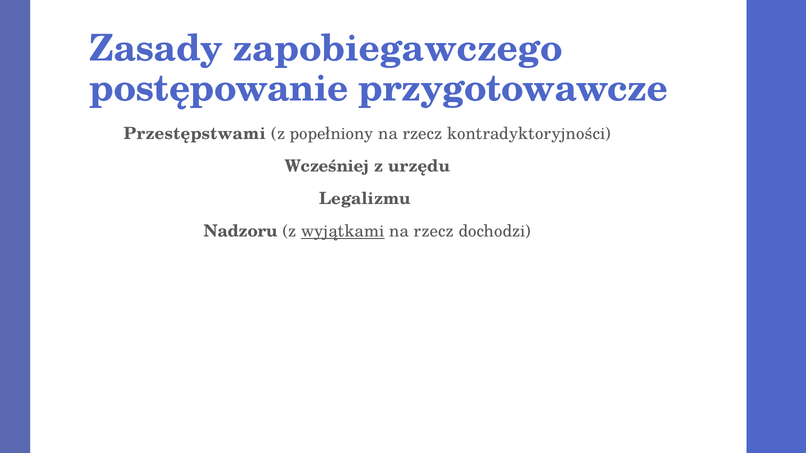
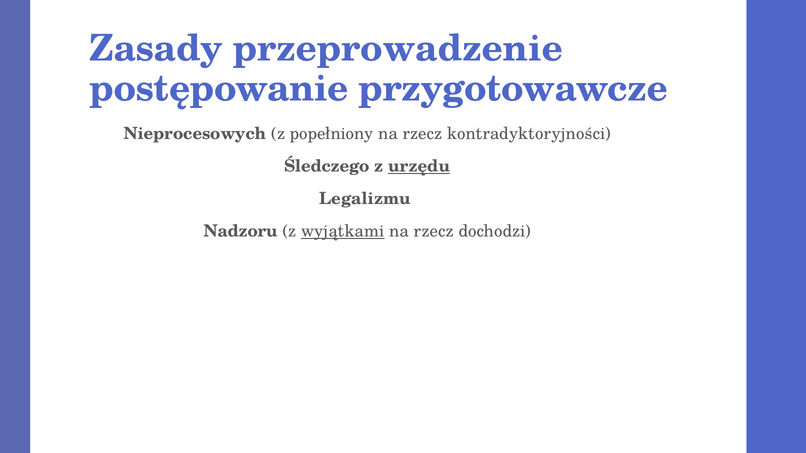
zapobiegawczego: zapobiegawczego -> przeprowadzenie (398, 49)
Przestępstwami: Przestępstwami -> Nieprocesowych (195, 134)
Wcześniej: Wcześniej -> Śledczego (327, 166)
urzędu underline: none -> present (419, 166)
